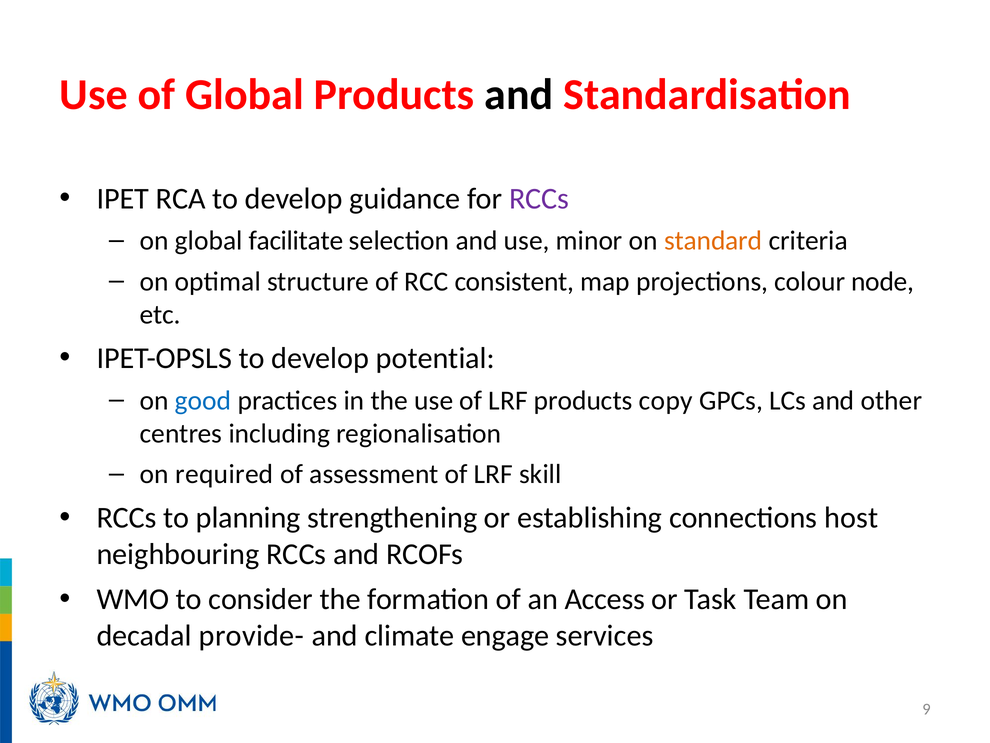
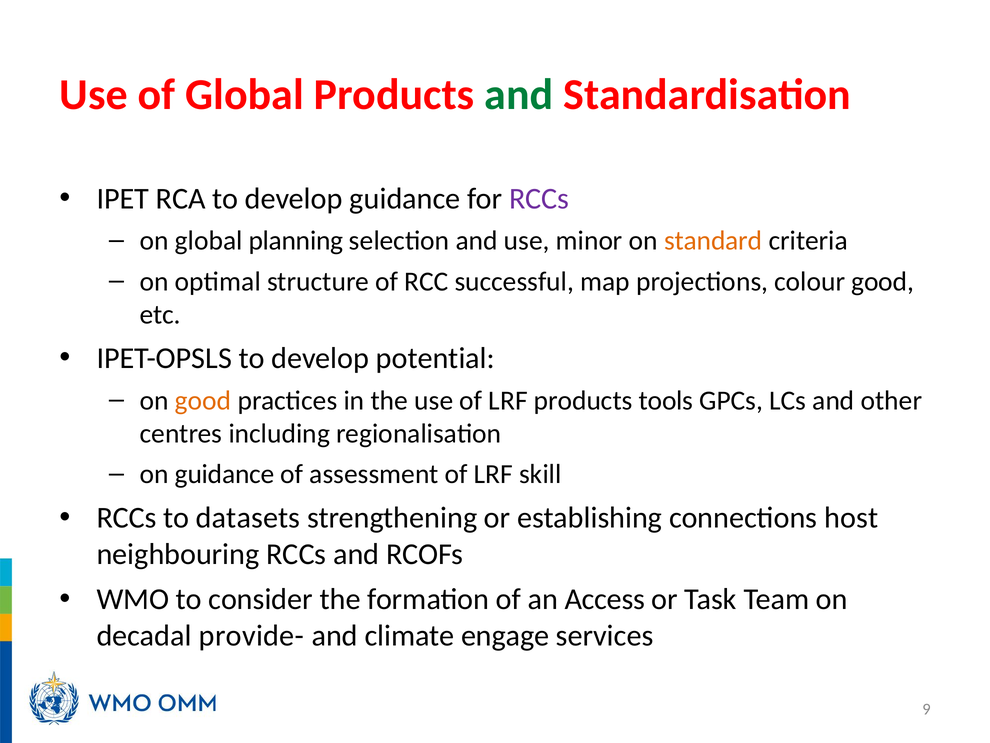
and colour: black -> green (519, 95)
facilitate: facilitate -> planning (296, 241)
consistent: consistent -> successful (514, 281)
colour node: node -> good (883, 281)
good colour: blue -> orange (203, 400)
copy: copy -> tools (666, 400)
on required: required -> guidance (225, 474)
planning: planning -> datasets (248, 518)
